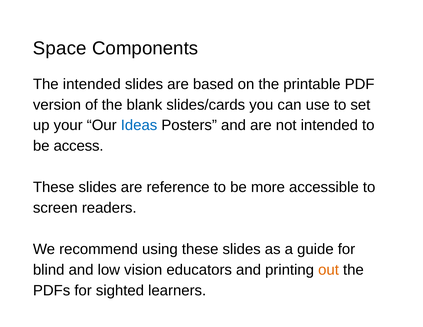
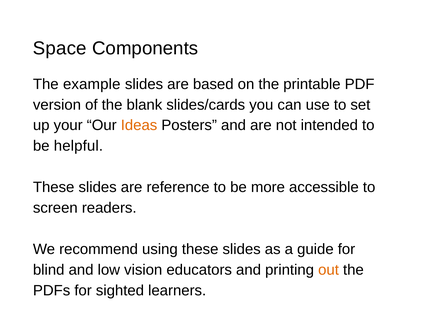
The intended: intended -> example (92, 84)
Ideas colour: blue -> orange (139, 125)
access: access -> helpful (78, 146)
